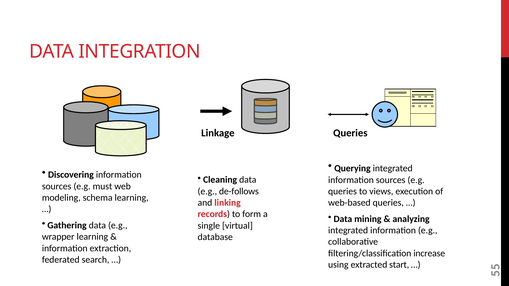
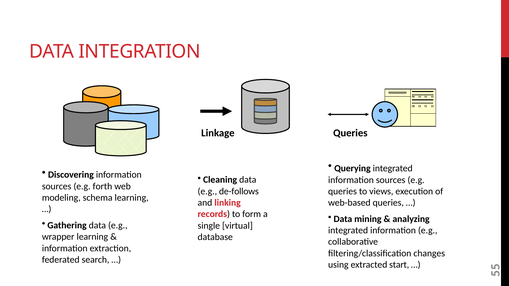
must: must -> forth (102, 186)
increase: increase -> changes (429, 254)
